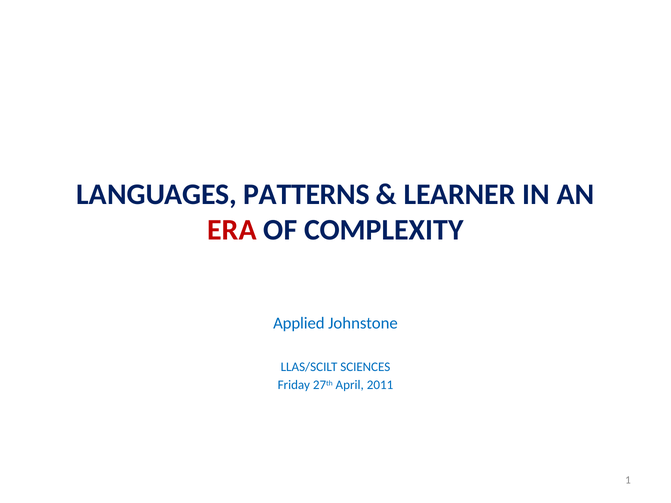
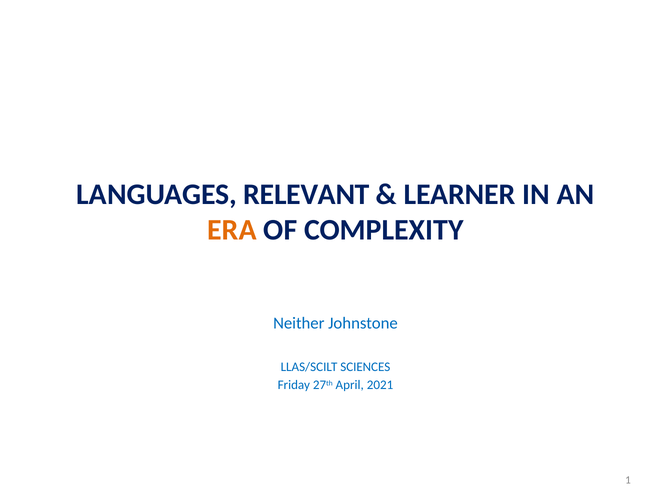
PATTERNS: PATTERNS -> RELEVANT (307, 194)
ERA colour: red -> orange (232, 230)
Applied: Applied -> Neither (299, 323)
2011: 2011 -> 2021 (380, 385)
